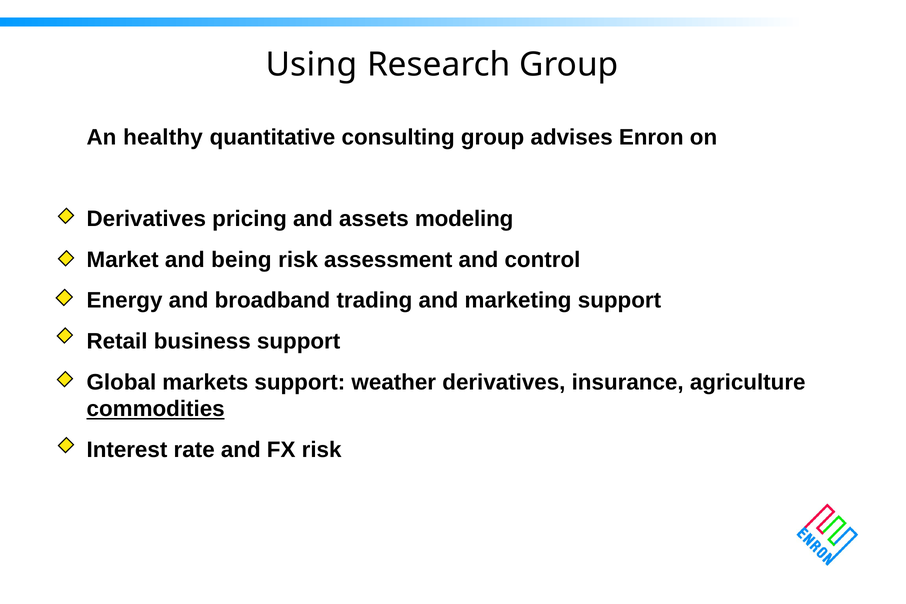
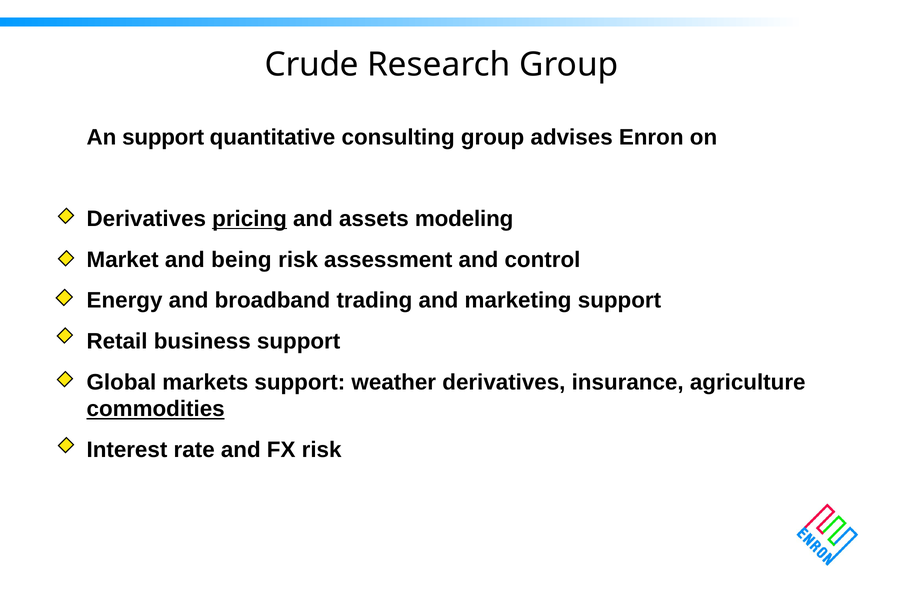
Using: Using -> Crude (312, 65)
An healthy: healthy -> support (163, 137)
pricing underline: none -> present (250, 219)
